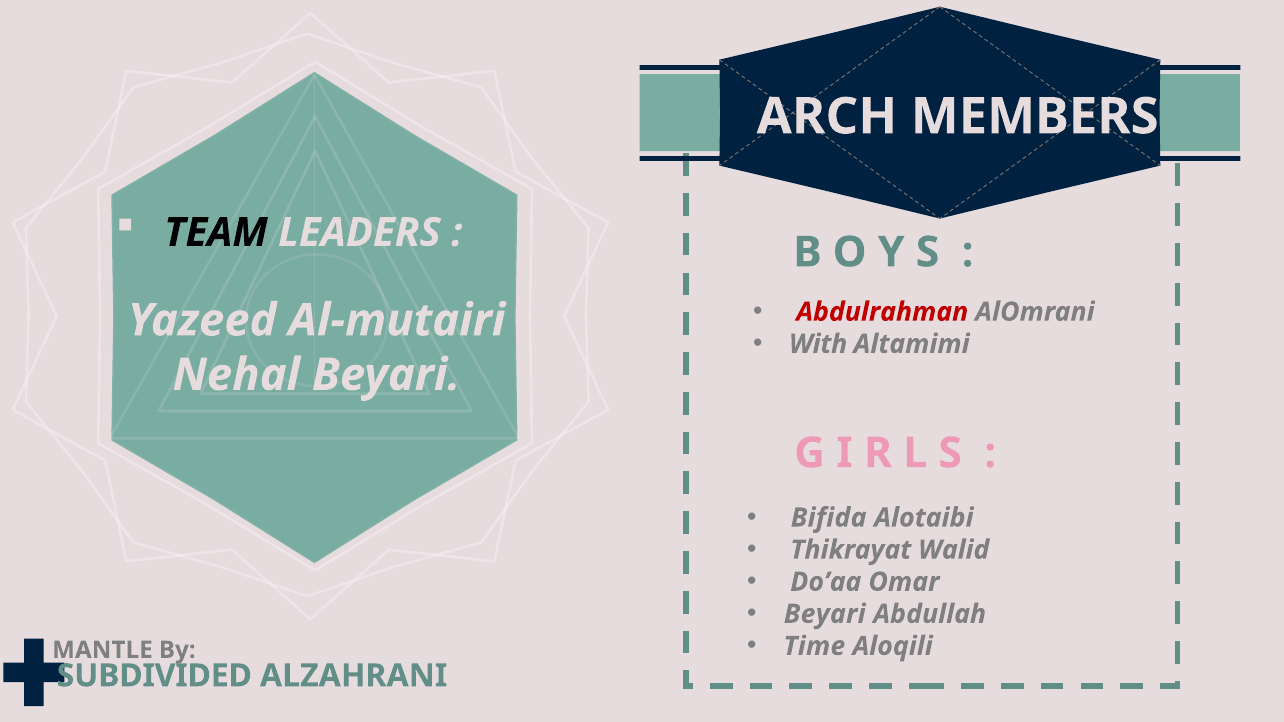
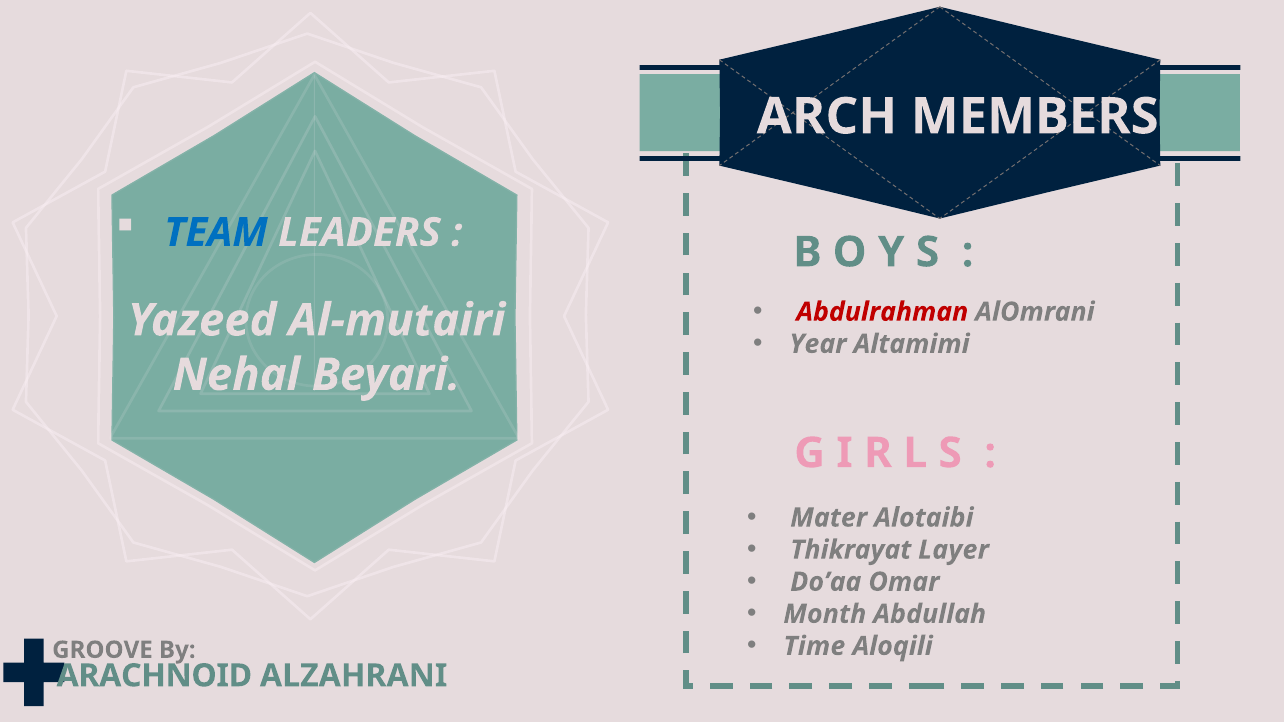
TEAM colour: black -> blue (216, 233)
With: With -> Year (818, 344)
Bifida: Bifida -> Mater (829, 518)
Walid: Walid -> Layer (954, 550)
Beyari: Beyari -> Month (825, 614)
MANTLE: MANTLE -> GROOVE (102, 650)
SUBDIVIDED: SUBDIVIDED -> ARACHNOID (154, 676)
